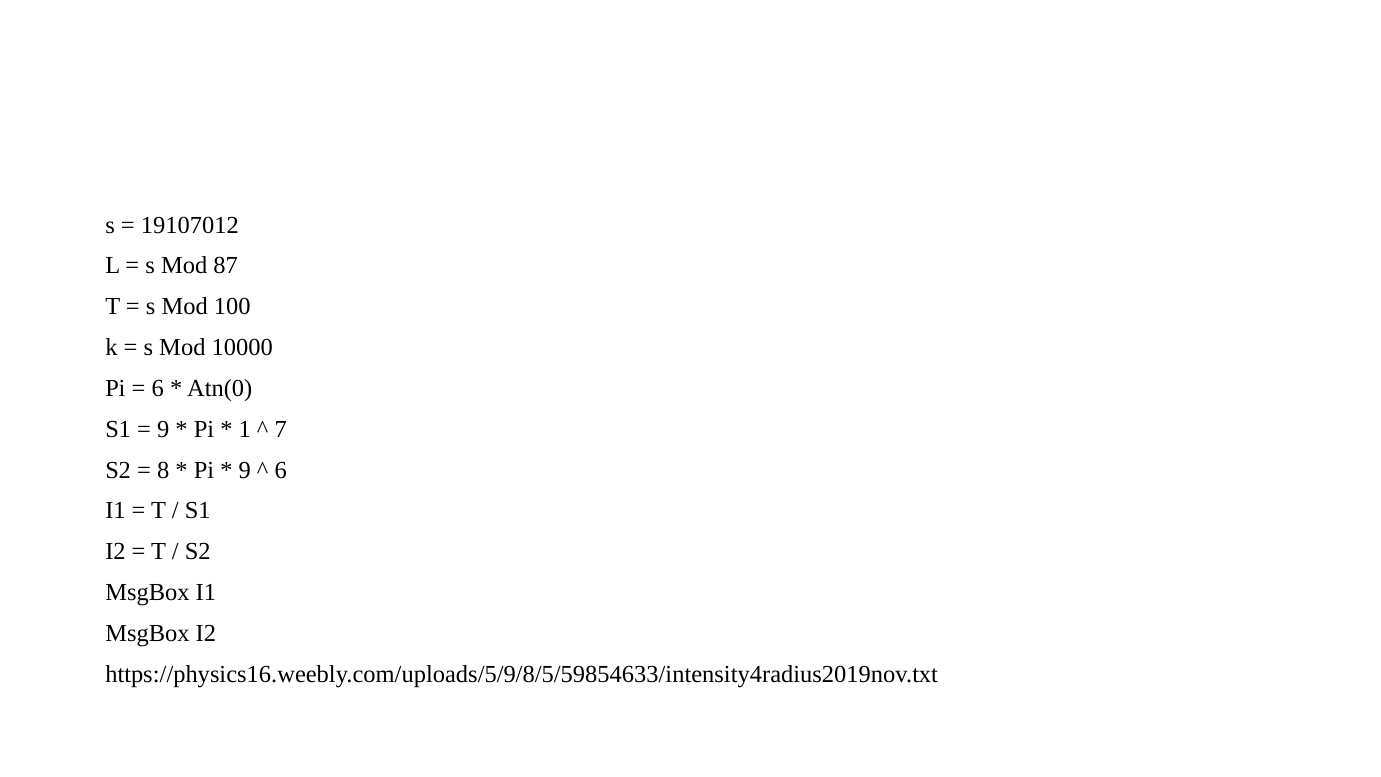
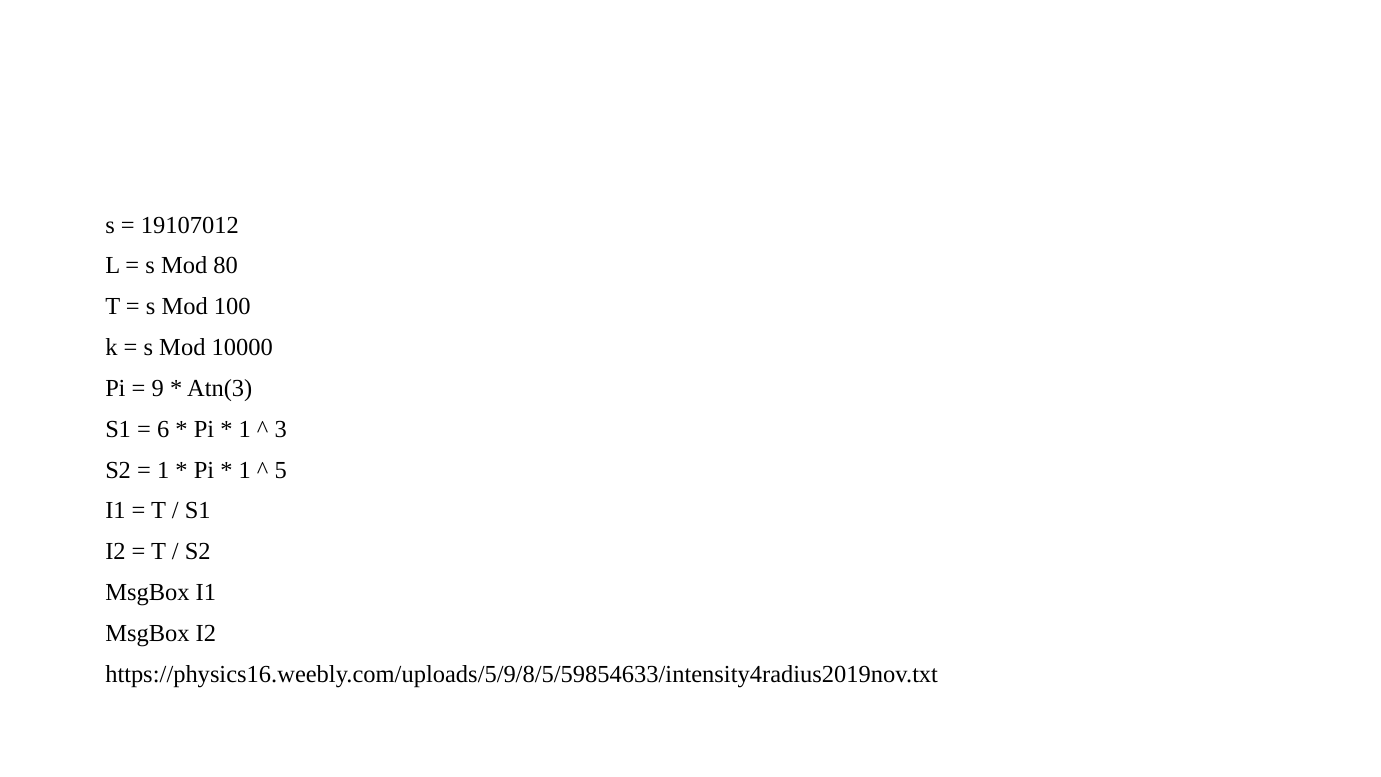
87: 87 -> 80 (226, 266)
6: 6 -> 9 (158, 388)
Atn(0: Atn(0 -> Atn(3 (220, 388)
9: 9 -> 6 (163, 429)
7: 7 -> 3 (281, 429)
8: 8 -> 1 (163, 470)
9: 9 -> 1 (245, 470)
6: 6 -> 5 (281, 470)
